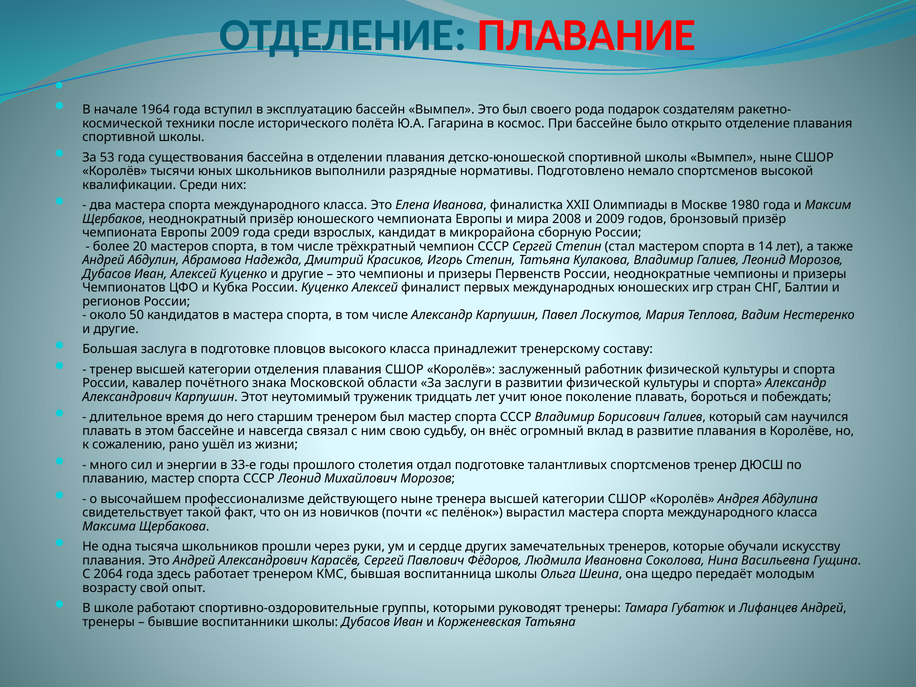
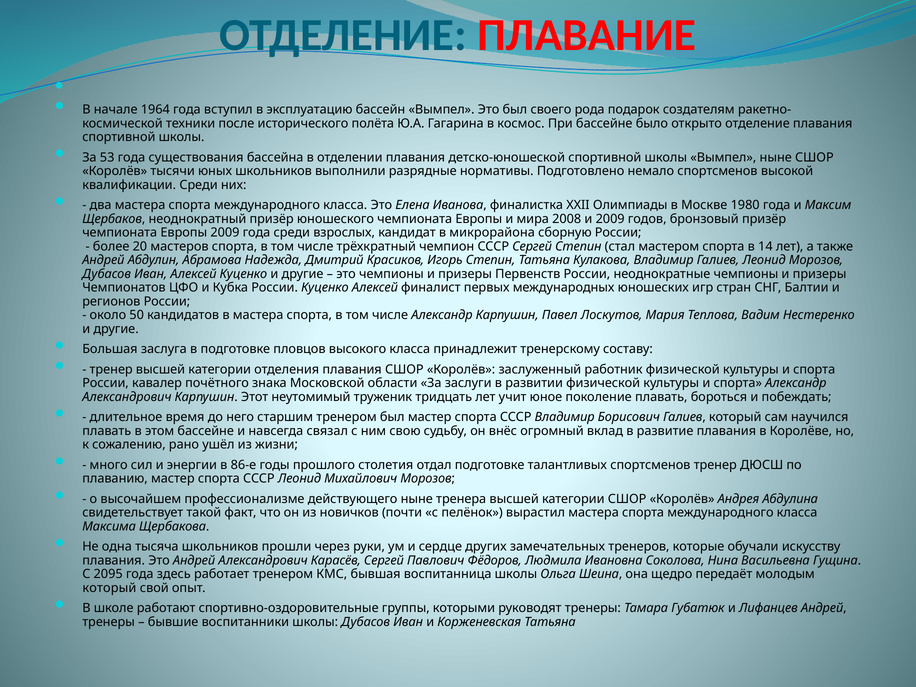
33-е: 33-е -> 86-е (243, 465)
2064: 2064 -> 2095 (108, 574)
возрасту: возрасту -> который (109, 588)
